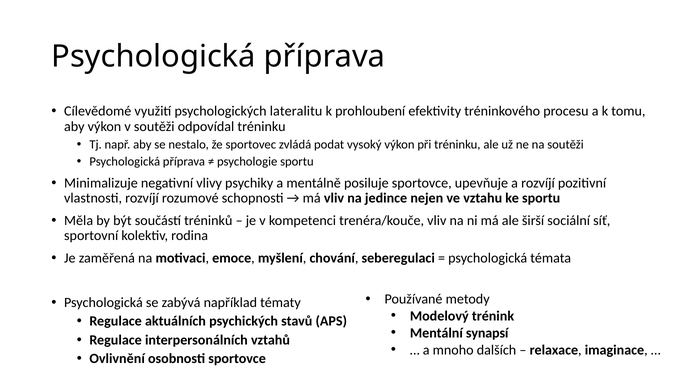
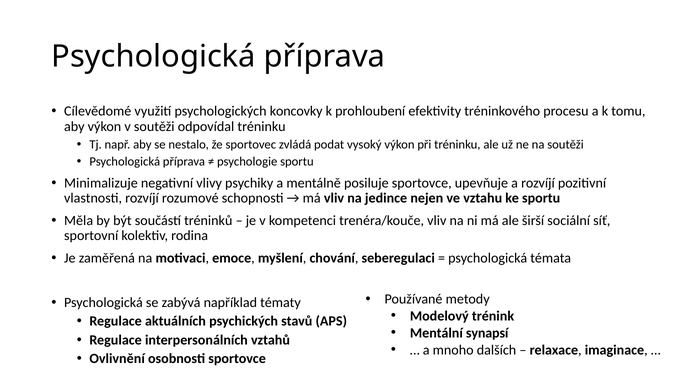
lateralitu: lateralitu -> koncovky (296, 111)
